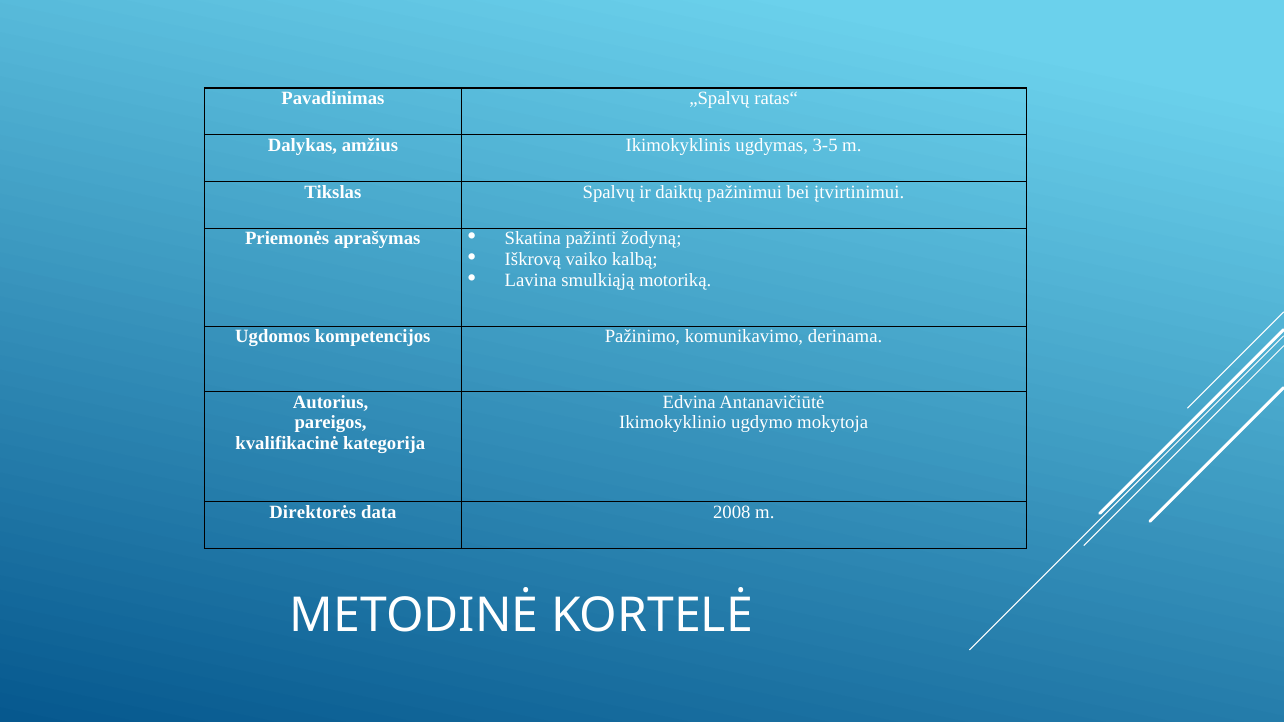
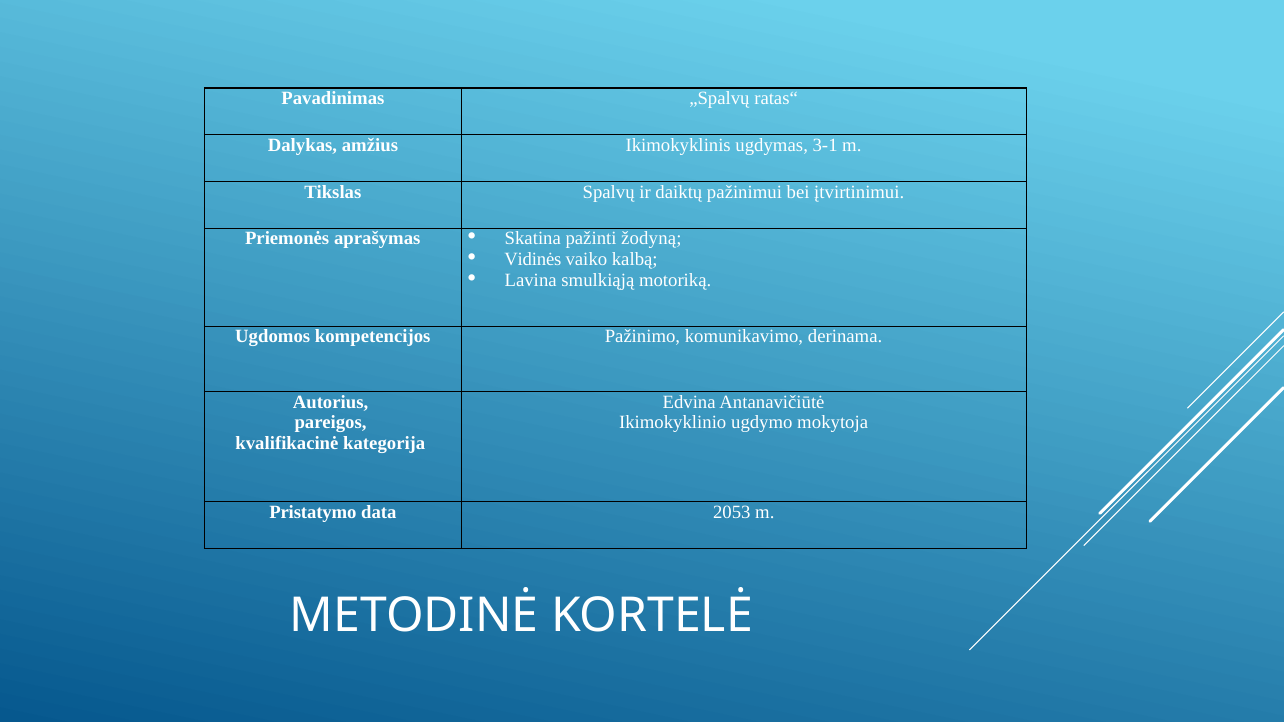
3-5: 3-5 -> 3-1 (825, 145)
Iškrovą: Iškrovą -> Vidinės (533, 259)
Direktorės: Direktorės -> Pristatymo (313, 512)
2008: 2008 -> 2053 (732, 512)
